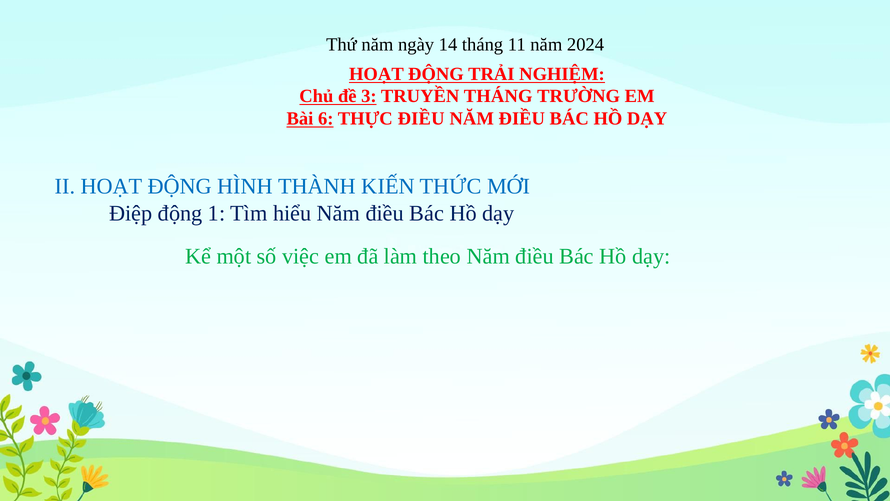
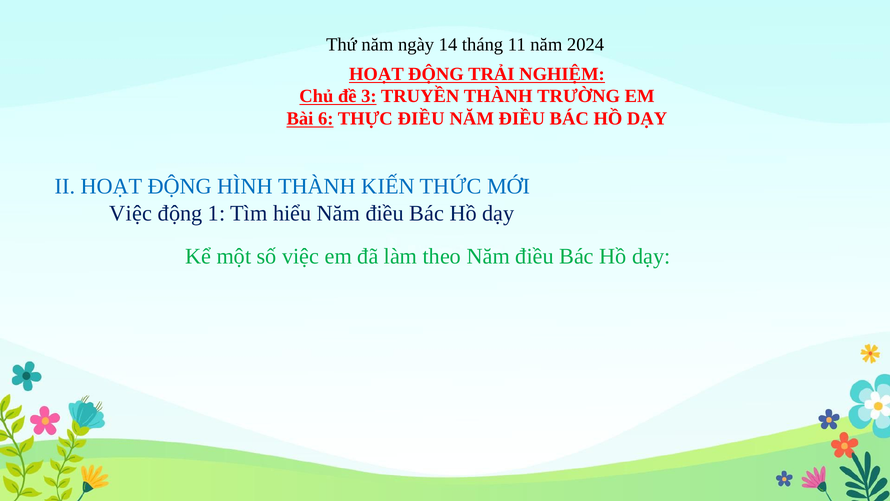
TRUYỀN THÁNG: THÁNG -> THÀNH (498, 96)
Điệp: Điệp -> Việc (131, 213)
